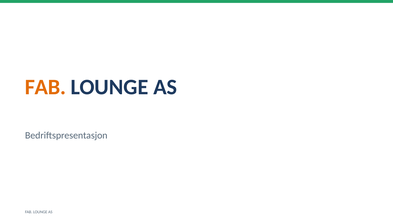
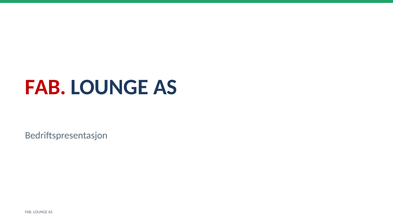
FAB colour: orange -> red (45, 87)
